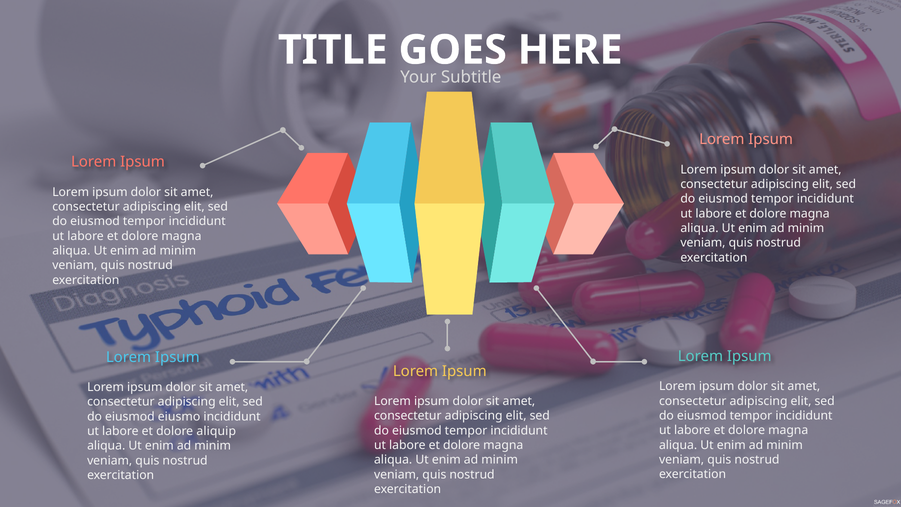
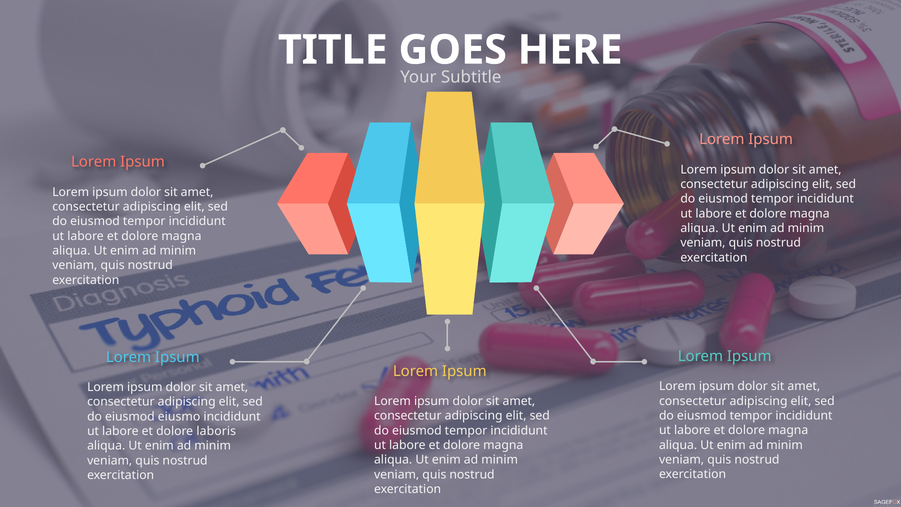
aliquip: aliquip -> laboris (216, 431)
